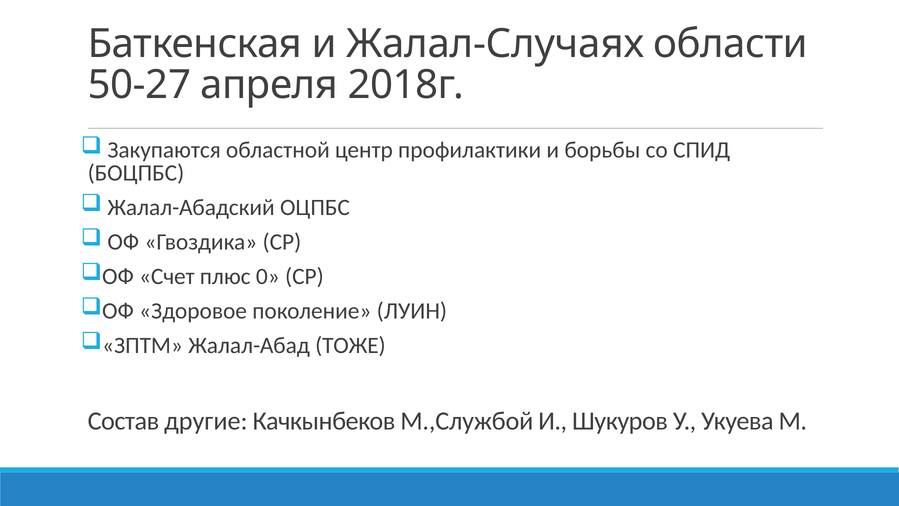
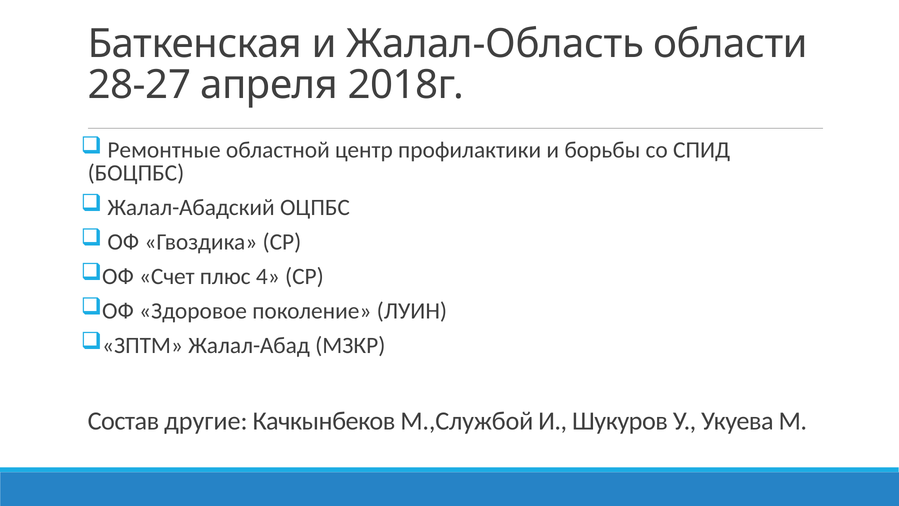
Жалал-Случаях: Жалал-Случаях -> Жалал-Область (495, 44)
50-27: 50-27 -> 28-27 (139, 85)
Закупаются: Закупаются -> Ремонтные (164, 150)
0: 0 -> 4 (268, 276)
ТОЖЕ: ТОЖЕ -> МЗКР (350, 345)
